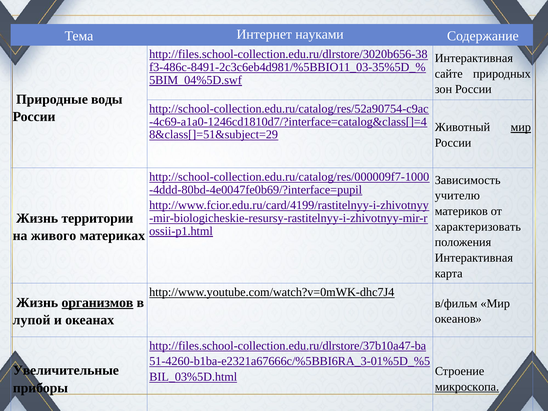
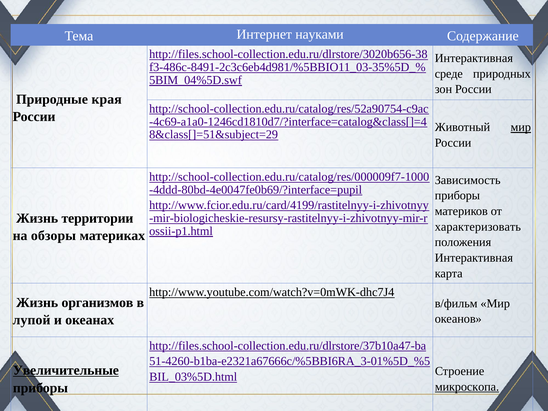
сайте: сайте -> среде (449, 74)
воды: воды -> края (107, 99)
учителю: учителю -> приборы (457, 196)
живого: живого -> обзоры (53, 236)
организмов underline: present -> none (97, 303)
Увеличительные underline: none -> present (66, 370)
